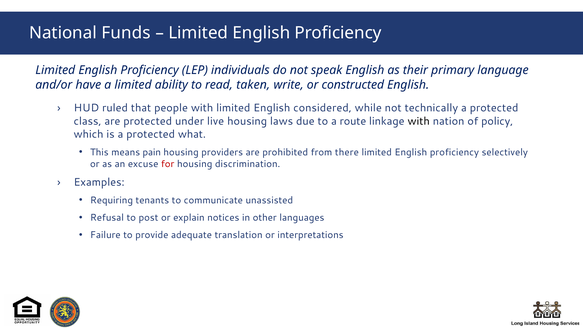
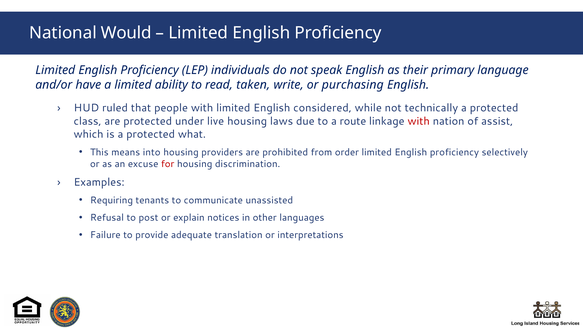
Funds: Funds -> Would (126, 33)
constructed: constructed -> purchasing (353, 85)
with colour: black -> red (419, 121)
policy: policy -> assist (497, 121)
pain: pain -> into (152, 152)
there: there -> order (347, 152)
